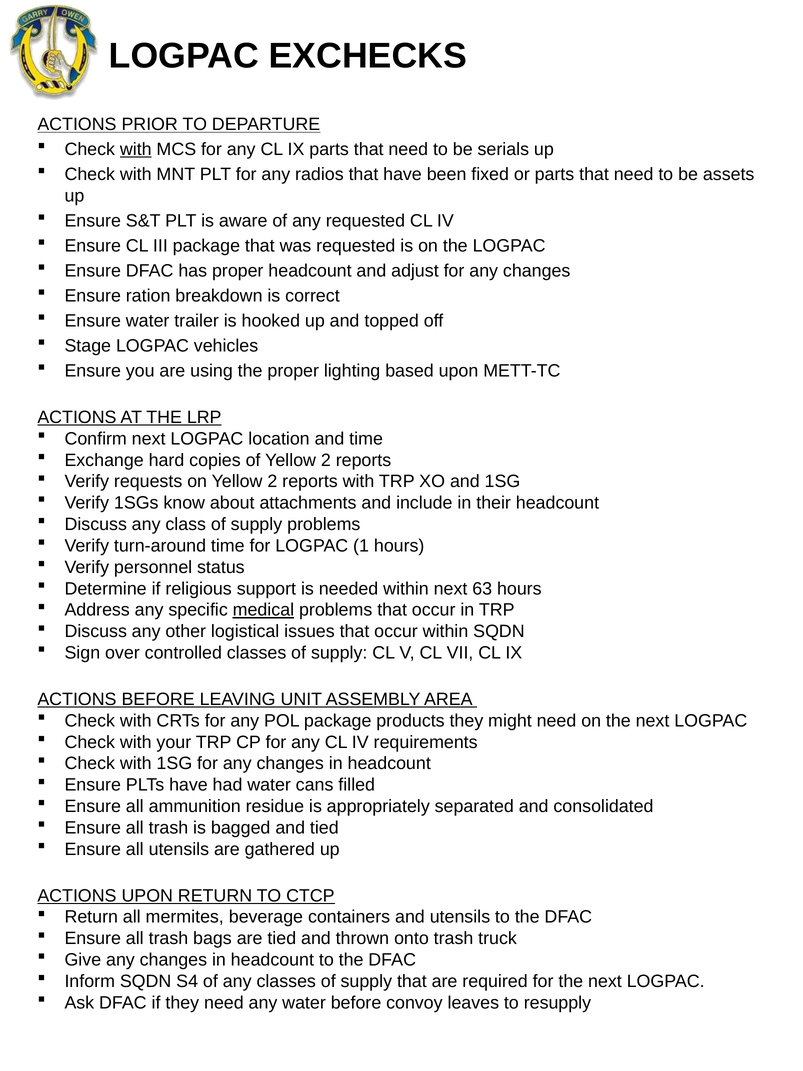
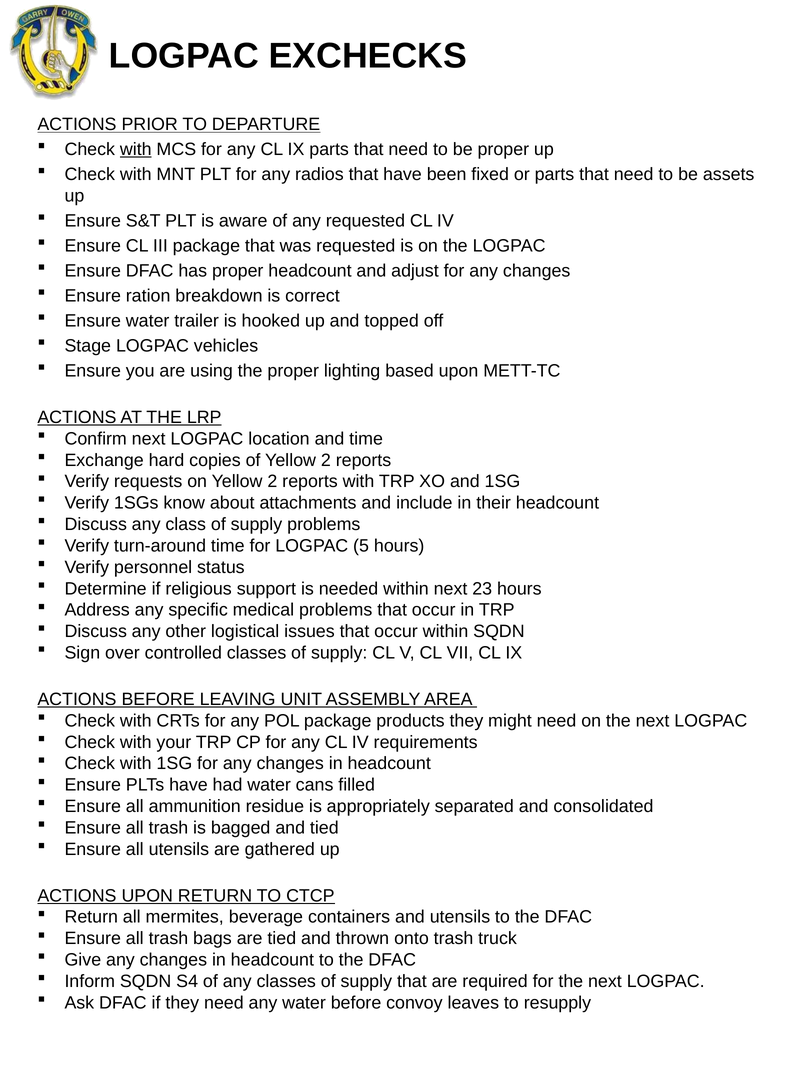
be serials: serials -> proper (503, 149)
1: 1 -> 5 (361, 546)
63: 63 -> 23 (482, 588)
medical underline: present -> none (263, 610)
